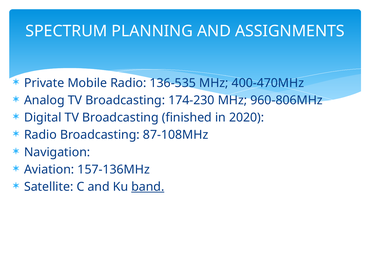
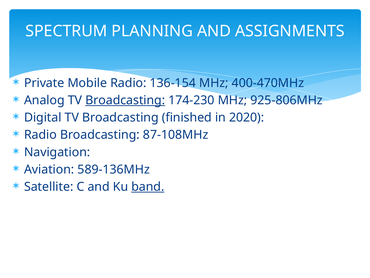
136-535: 136-535 -> 136-154 (173, 83)
Broadcasting underline: none -> present (125, 100)
960-806MHz: 960-806MHz -> 925-806MHz (287, 100)
157-136MHz: 157-136MHz -> 589-136MHz (114, 169)
